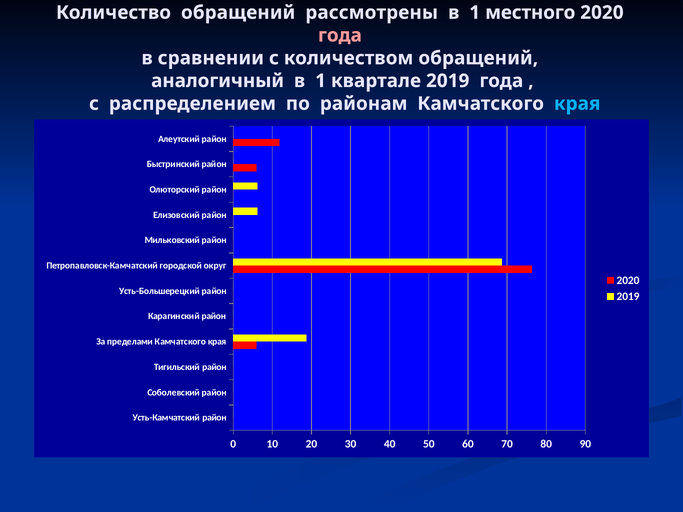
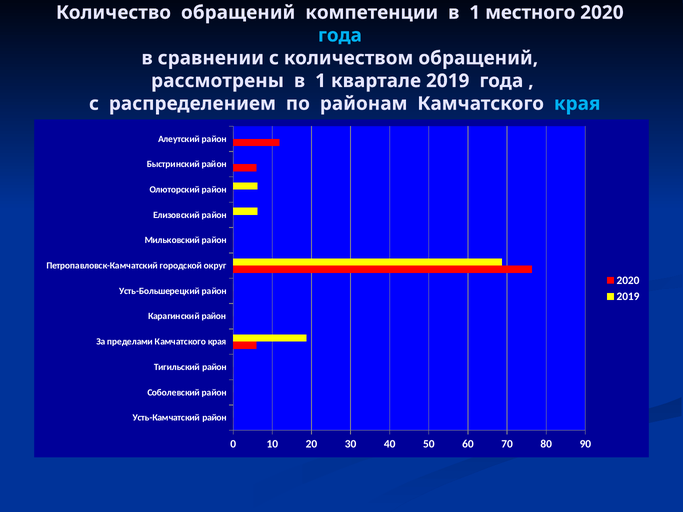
рассмотрены: рассмотрены -> компетенции (372, 13)
года colour: pink -> light blue (340, 35)
аналогичный: аналогичный -> рассмотрены (218, 81)
